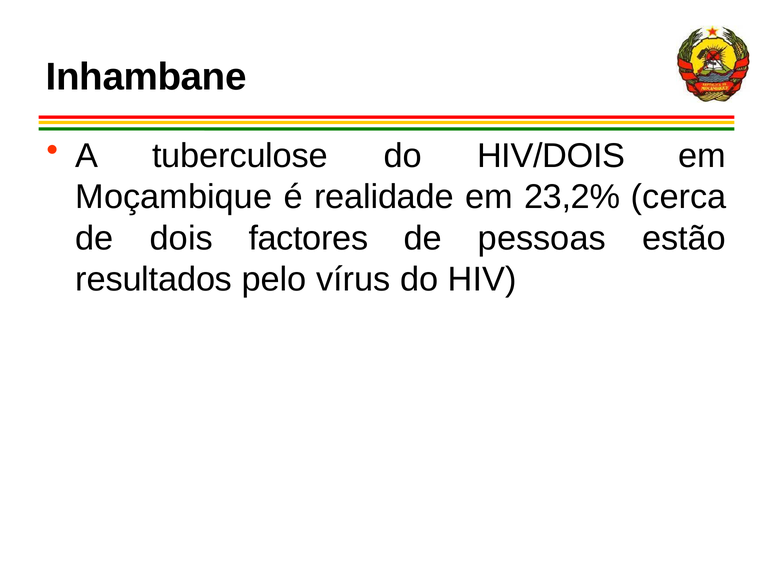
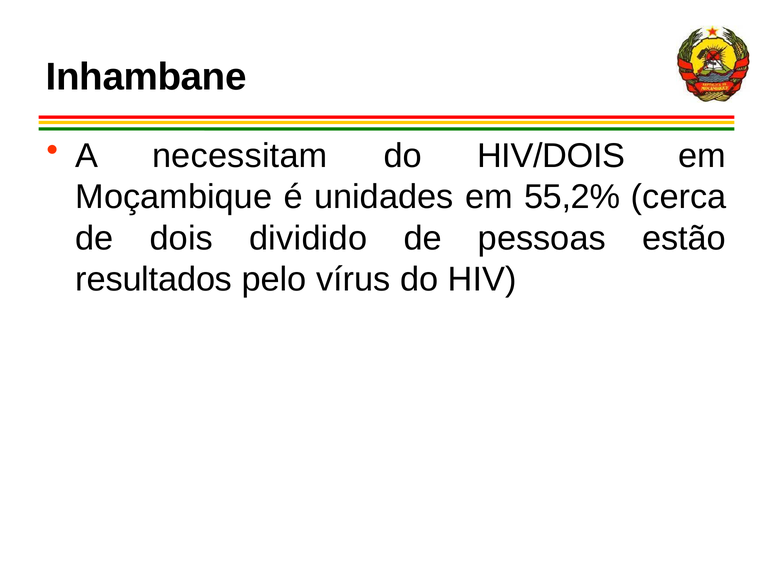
tuberculose: tuberculose -> necessitam (240, 156)
realidade: realidade -> unidades (384, 197)
23,2%: 23,2% -> 55,2% (572, 197)
factores: factores -> dividido (308, 238)
